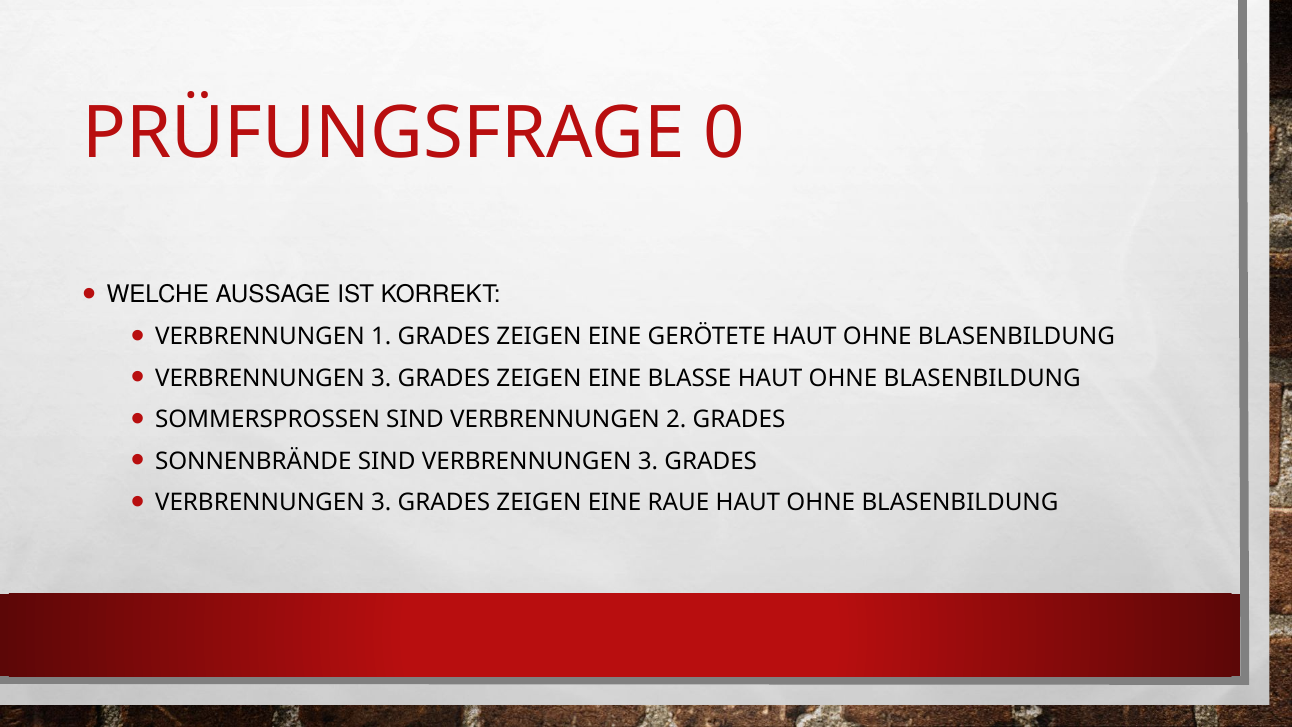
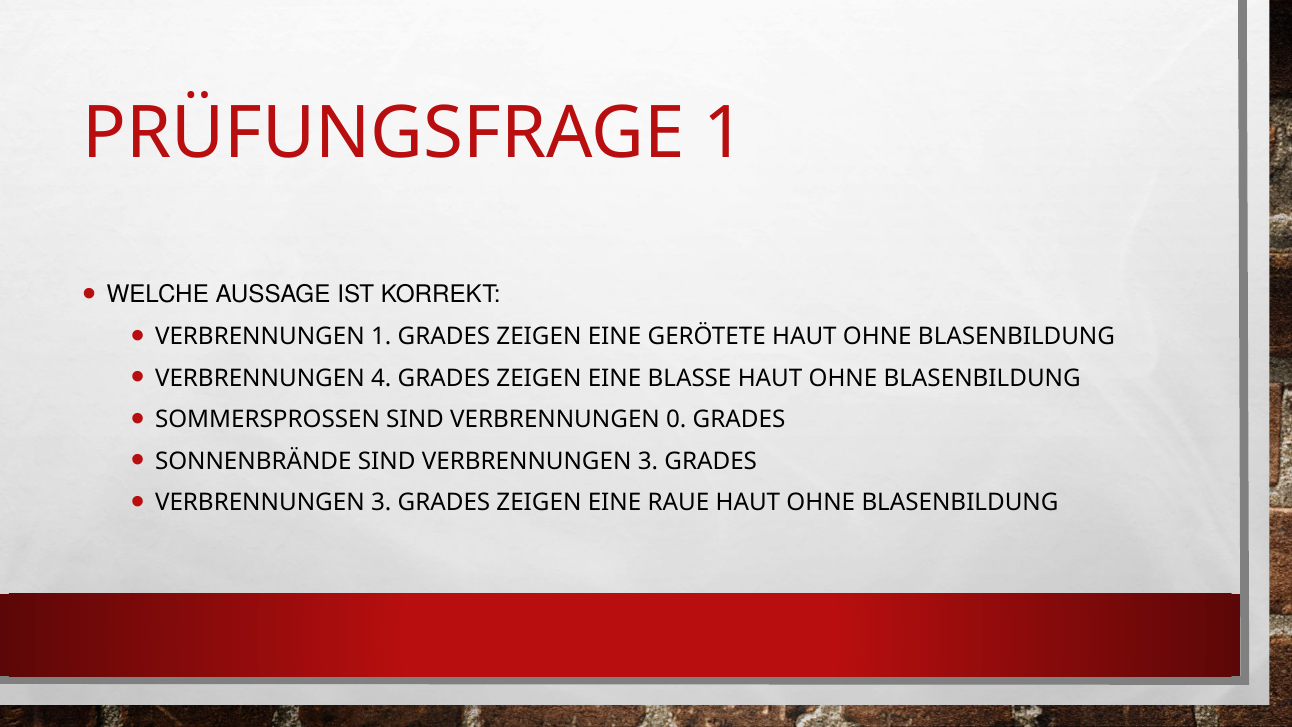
PRÜFUNGSFRAGE 0: 0 -> 1 (724, 133)
3: 3 -> 4 (381, 378)
2: 2 -> 0 (676, 419)
